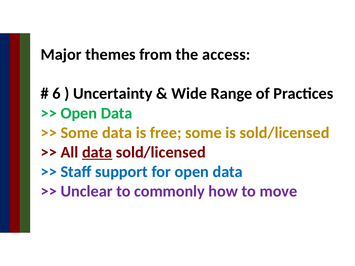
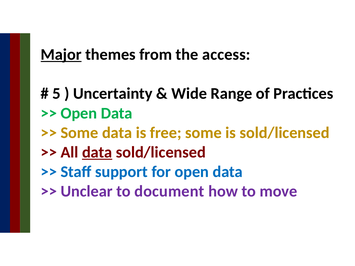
Major underline: none -> present (61, 55)
6: 6 -> 5 (57, 94)
commonly: commonly -> document (169, 191)
